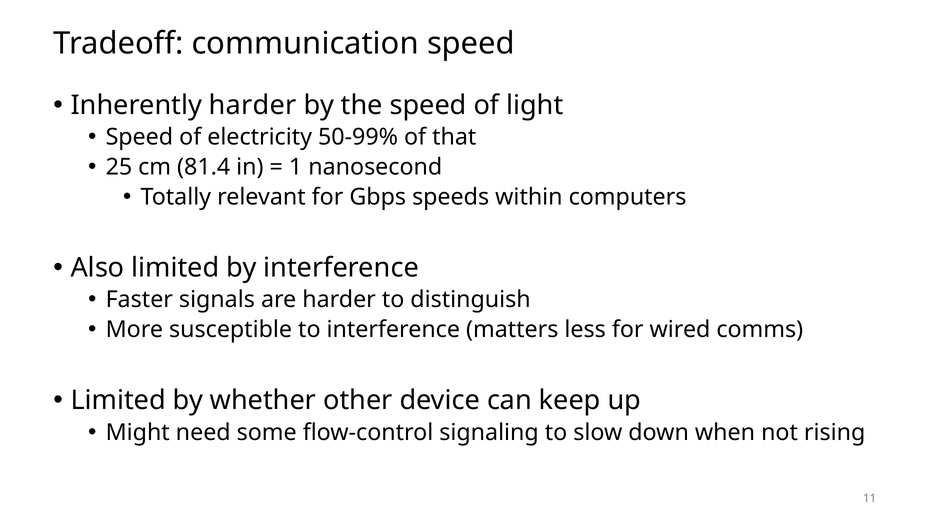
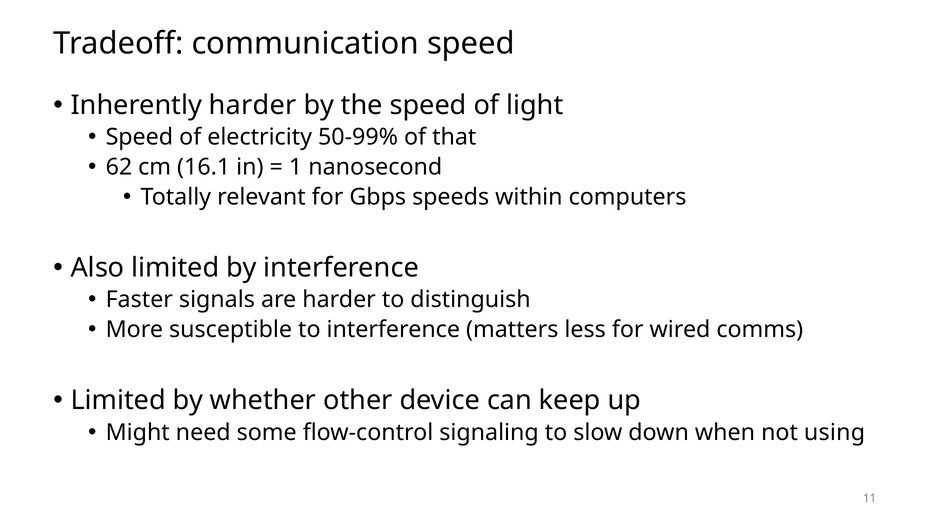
25: 25 -> 62 (119, 167)
81.4: 81.4 -> 16.1 (204, 167)
rising: rising -> using (835, 432)
